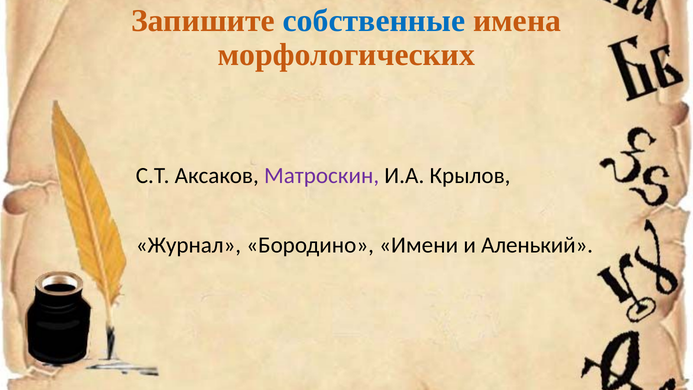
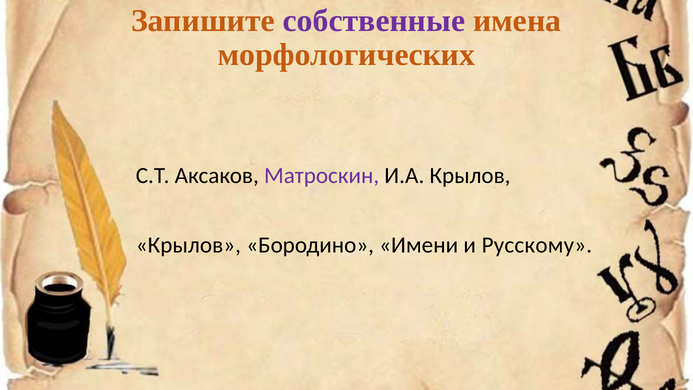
собственные colour: blue -> purple (374, 21)
Журнал: Журнал -> Крылов (188, 245)
Аленький: Аленький -> Русскому (537, 245)
